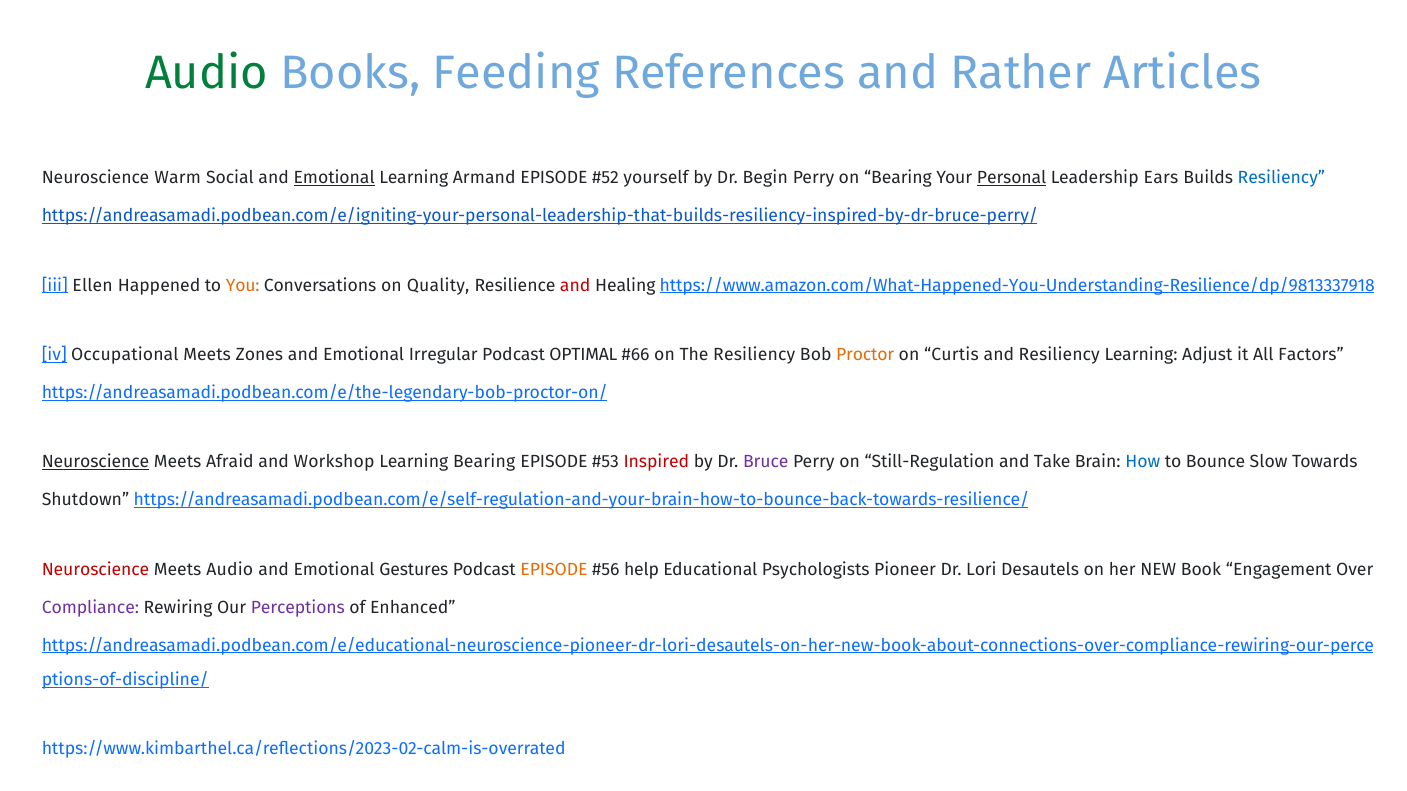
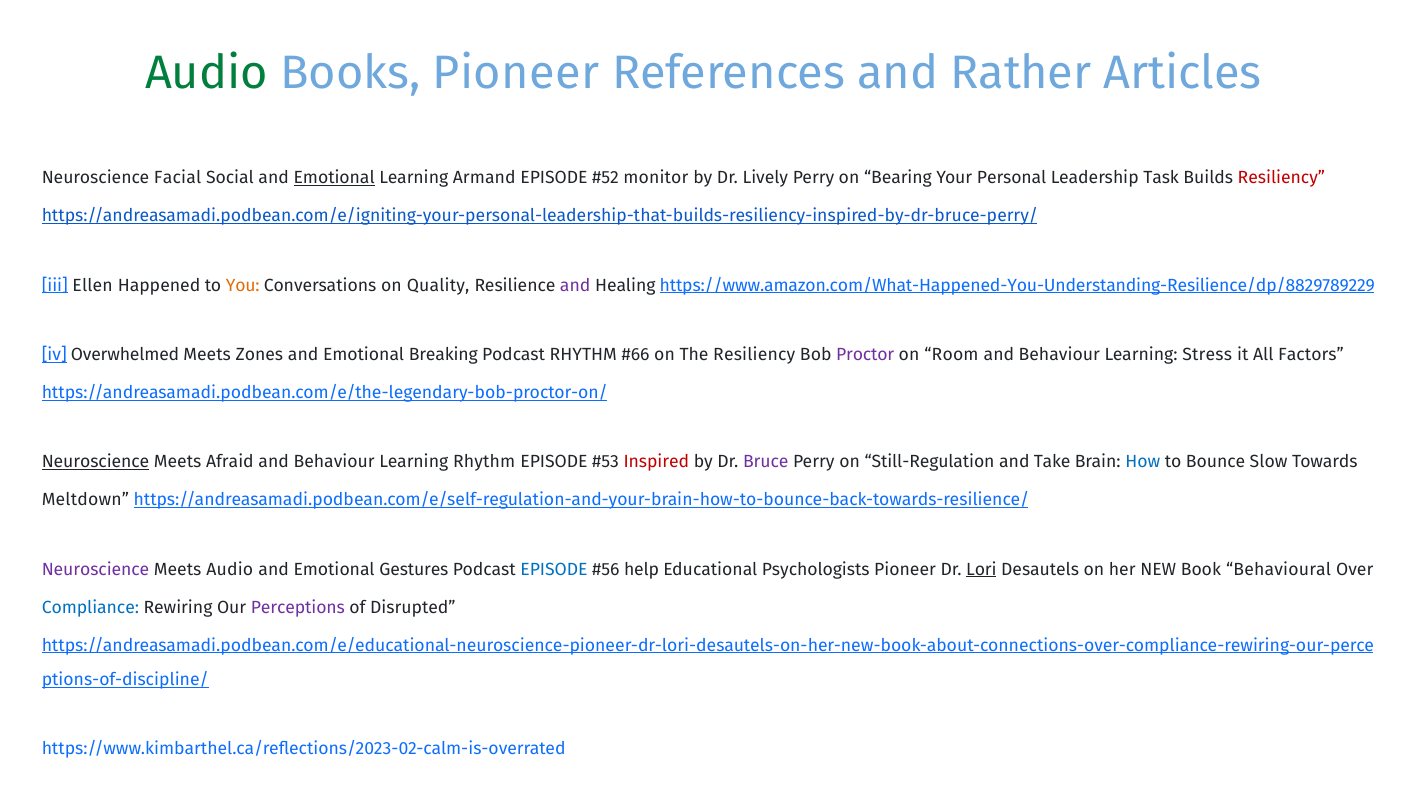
Books Feeding: Feeding -> Pioneer (516, 73)
Warm: Warm -> Facial (178, 178)
yourself: yourself -> monitor (656, 178)
Begin: Begin -> Lively (765, 178)
Personal underline: present -> none (1012, 178)
Ears: Ears -> Task (1161, 178)
Resiliency colour: blue -> red (1281, 178)
and colour: red -> purple (575, 286)
https://www.amazon.com/What-Happened-You-Understanding-Resilience/dp/9813337918: https://www.amazon.com/What-Happened-You-Understanding-Resilience/dp/9813337918 -> https://www.amazon.com/What-Happened-You-Understanding-Resilience/dp/8829789229 (1017, 286)
Occupational: Occupational -> Overwhelmed (125, 355)
Irregular: Irregular -> Breaking (443, 355)
Podcast OPTIMAL: OPTIMAL -> RHYTHM (583, 355)
Proctor colour: orange -> purple (865, 355)
Curtis: Curtis -> Room (951, 355)
Resiliency: Resiliency -> Behaviour (1059, 355)
Adjust: Adjust -> Stress (1207, 355)
Workshop: Workshop -> Behaviour (334, 462)
Learning Bearing: Bearing -> Rhythm (484, 462)
Shutdown: Shutdown -> Meltdown (85, 500)
Neuroscience colour: red -> purple (96, 570)
EPISODE colour: orange -> blue (554, 570)
Lori underline: none -> present (981, 570)
Engagement: Engagement -> Behavioural (1279, 570)
Compliance colour: purple -> blue (90, 608)
Enhanced: Enhanced -> Disrupted (413, 608)
